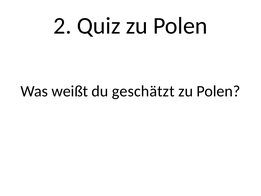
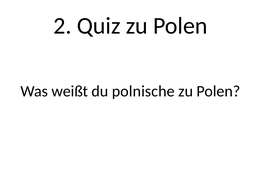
geschätzt: geschätzt -> polnische (143, 91)
